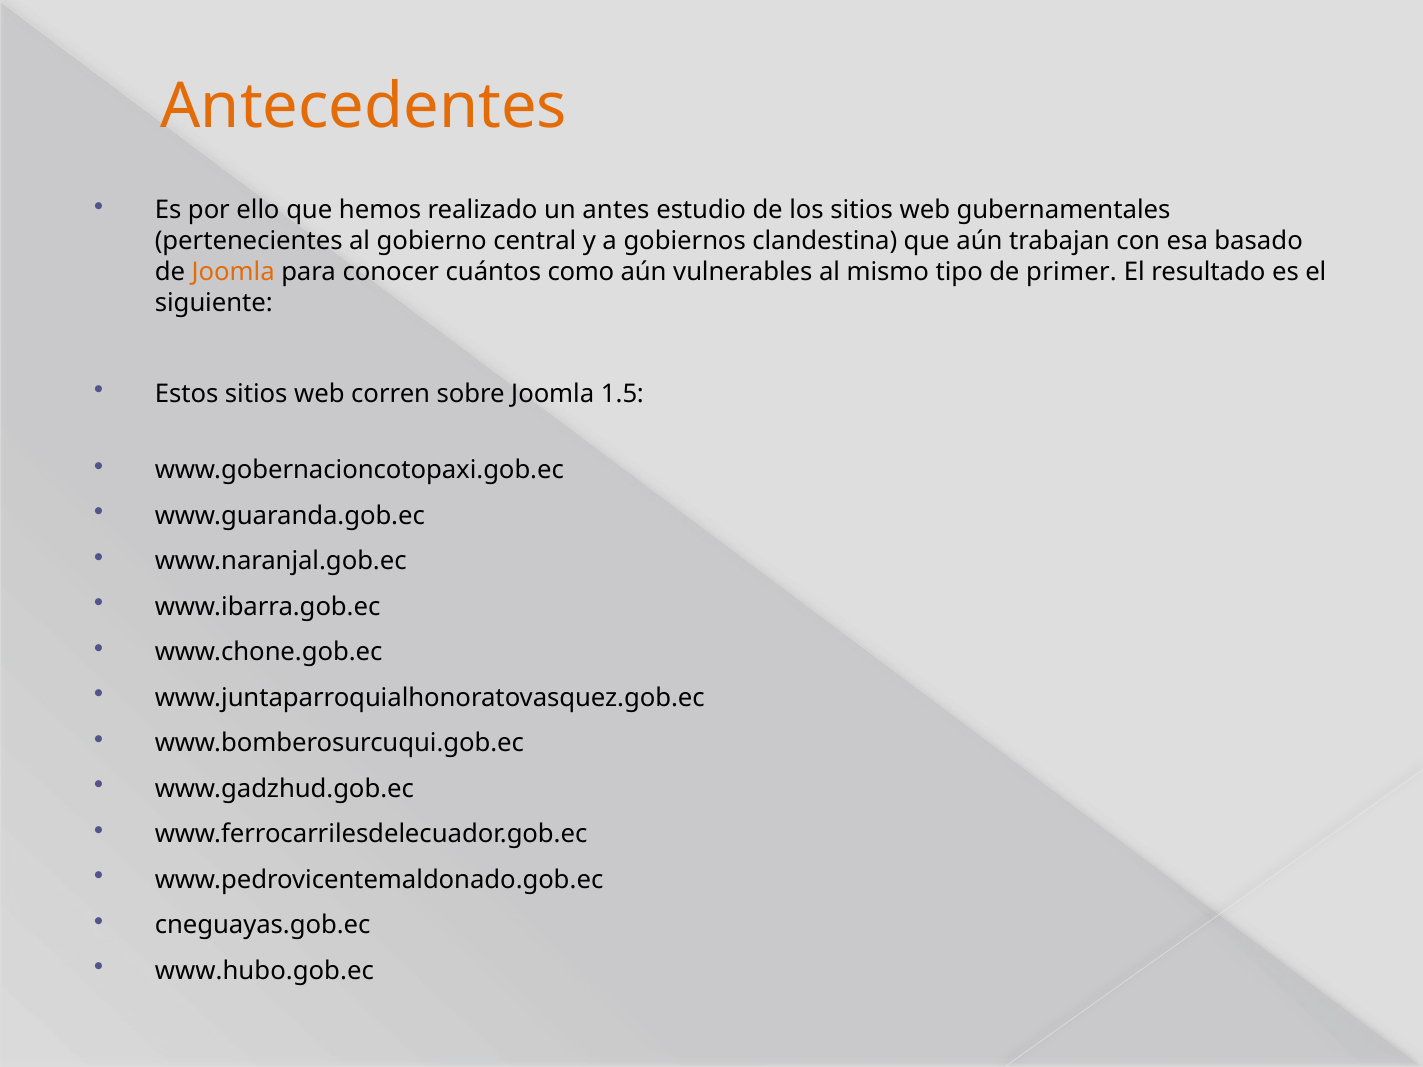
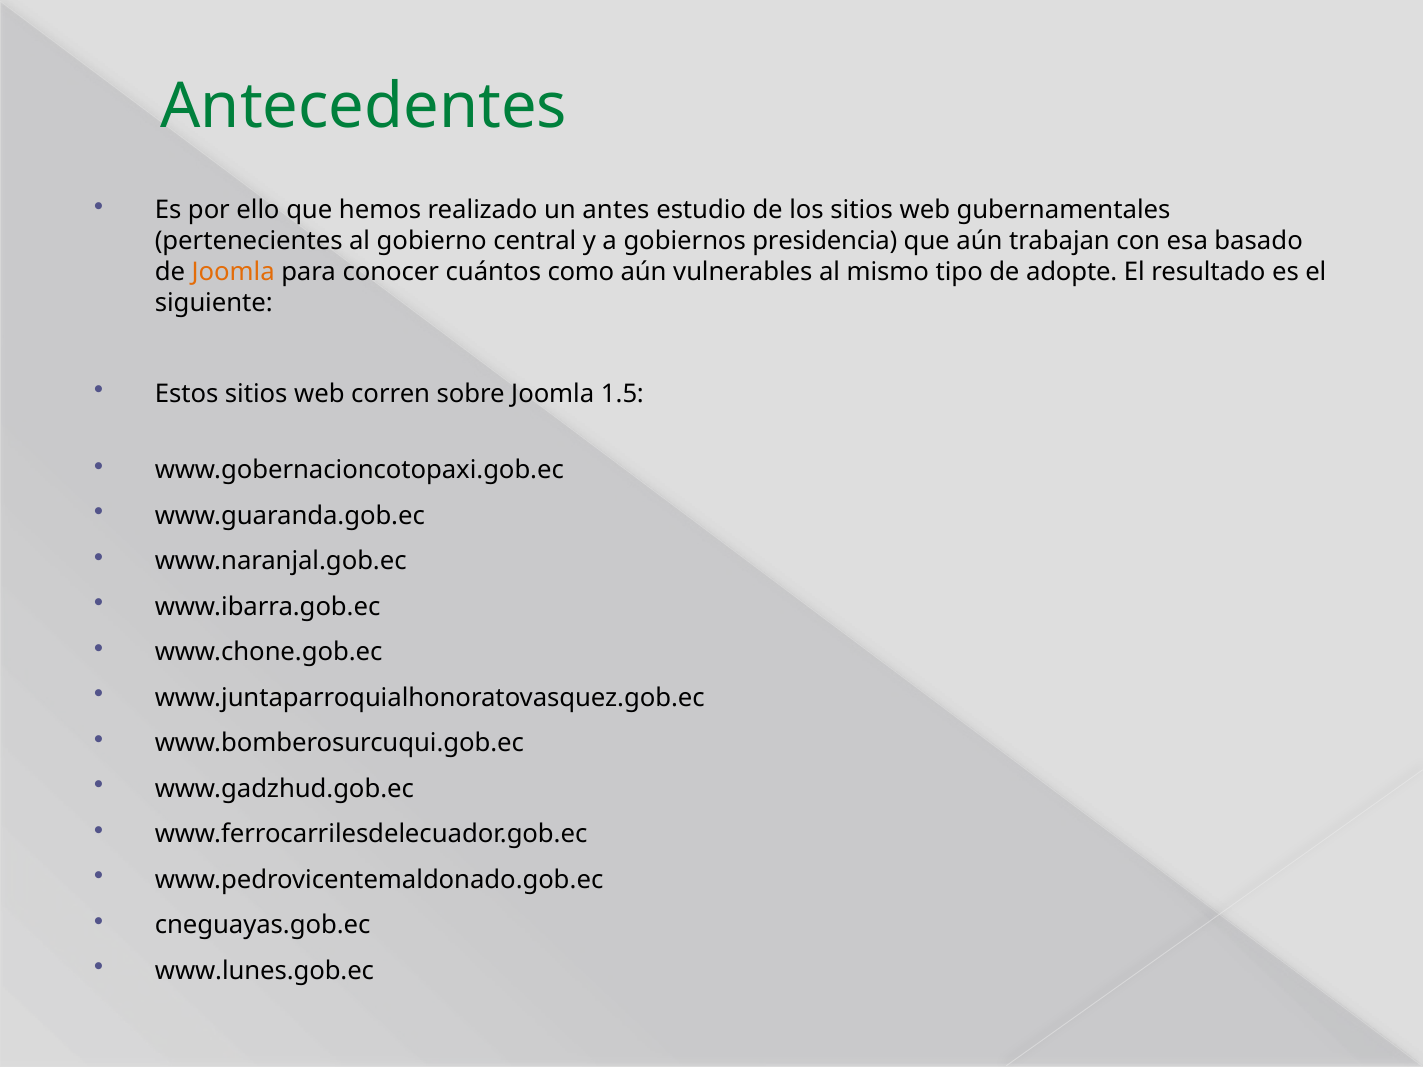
Antecedentes colour: orange -> green (364, 107)
clandestina: clandestina -> presidencia (825, 241)
primer: primer -> adopte (1072, 272)
www.hubo.gob.ec: www.hubo.gob.ec -> www.lunes.gob.ec (264, 971)
